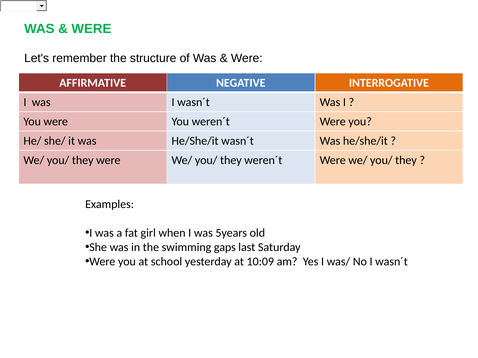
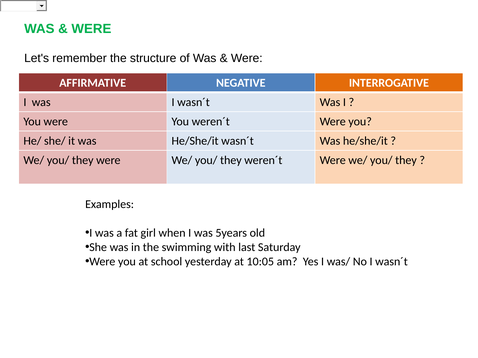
gaps: gaps -> with (225, 248)
10:09: 10:09 -> 10:05 (260, 262)
